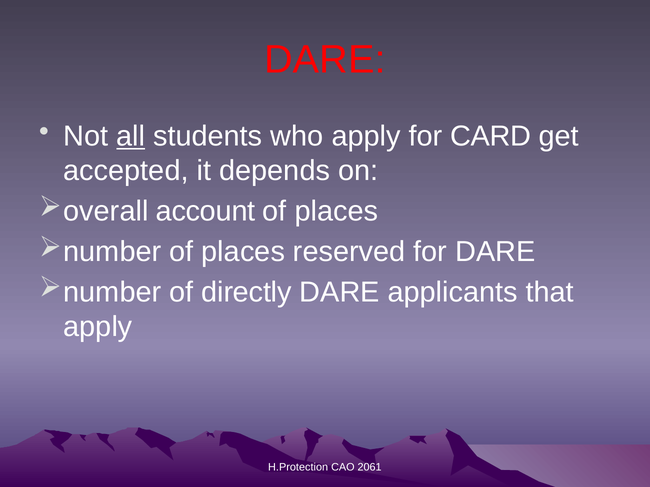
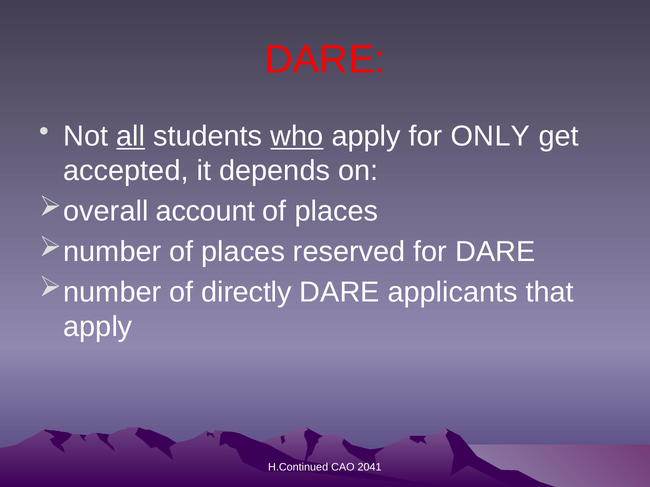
who underline: none -> present (297, 136)
CARD: CARD -> ONLY (490, 136)
H.Protection: H.Protection -> H.Continued (298, 468)
2061: 2061 -> 2041 (370, 468)
